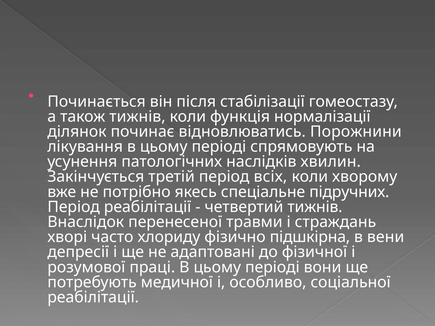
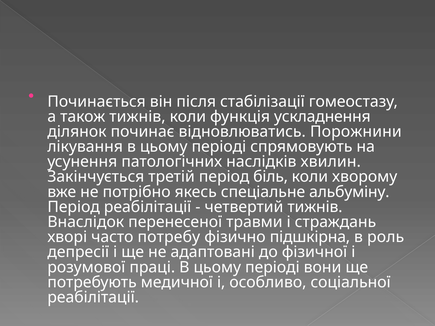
нормалізації: нормалізації -> ускладнення (322, 117)
всіх: всіх -> біль (271, 177)
підручних: підручних -> альбуміну (349, 192)
хлориду: хлориду -> потребу (169, 237)
вени: вени -> роль (386, 237)
